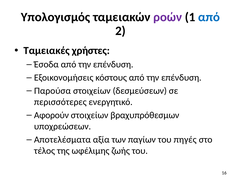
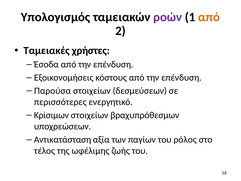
από colour: blue -> orange (209, 17)
Αφορούν: Αφορούν -> Κρίσιμων (51, 115)
Αποτελέσματα: Αποτελέσματα -> Αντικατάσταση (62, 139)
πηγές: πηγές -> ρόλος (185, 139)
